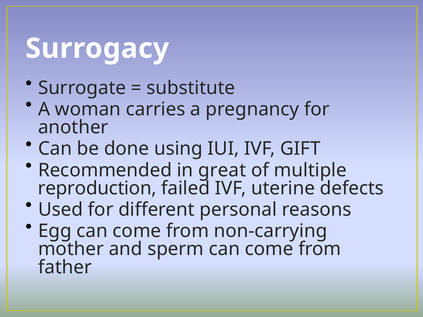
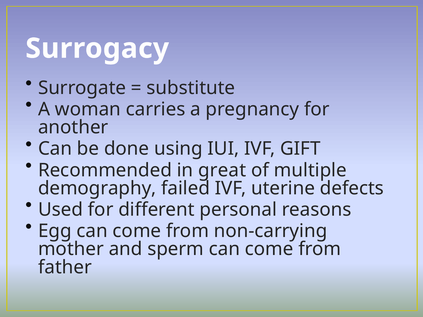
reproduction: reproduction -> demography (97, 188)
